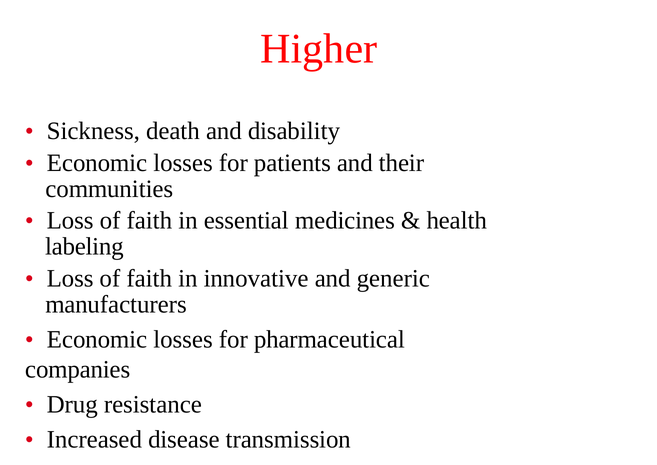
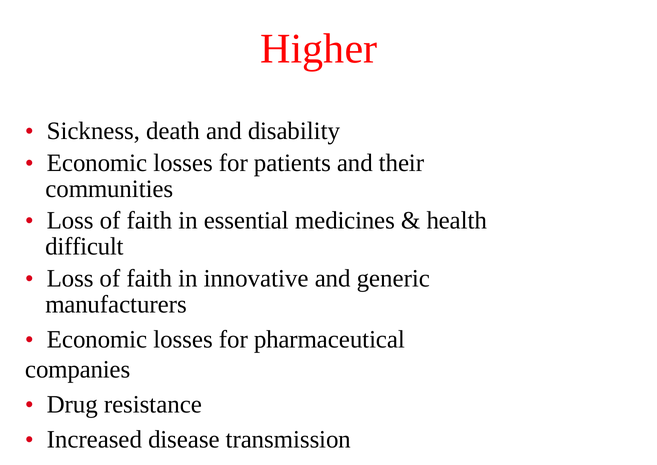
labeling: labeling -> difficult (84, 246)
